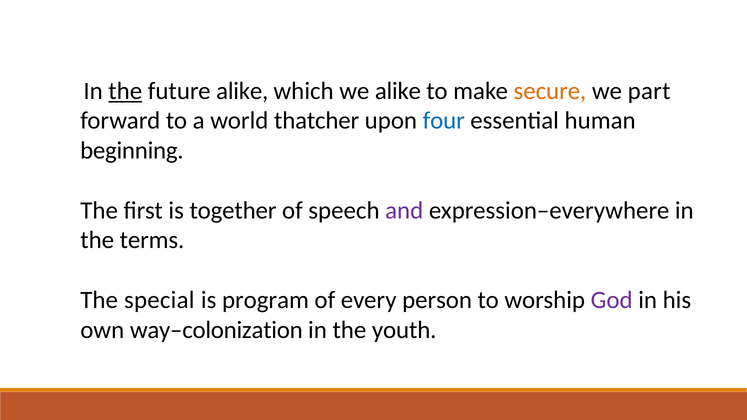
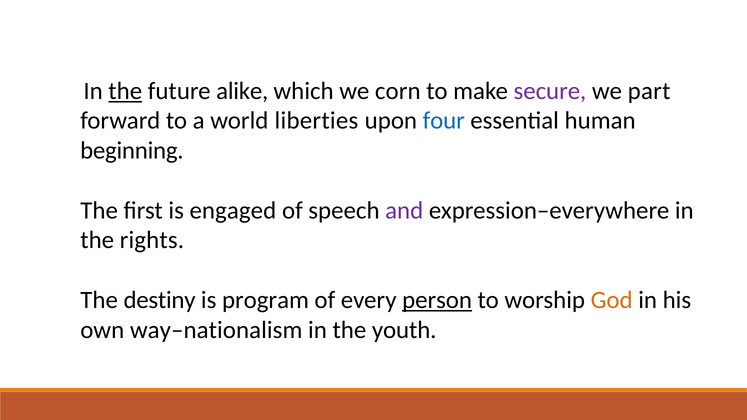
we alike: alike -> corn (398, 91)
secure colour: orange -> purple (550, 91)
thatcher: thatcher -> liberties (316, 121)
together: together -> engaged (233, 210)
terms: terms -> rights (152, 240)
special: special -> destiny (160, 300)
person underline: none -> present (437, 300)
God colour: purple -> orange (612, 300)
way–colonization: way–colonization -> way–nationalism (216, 330)
